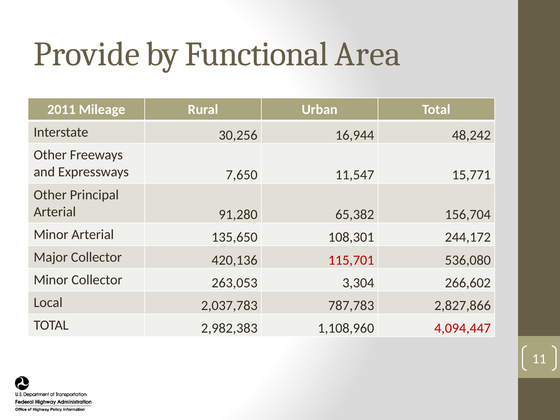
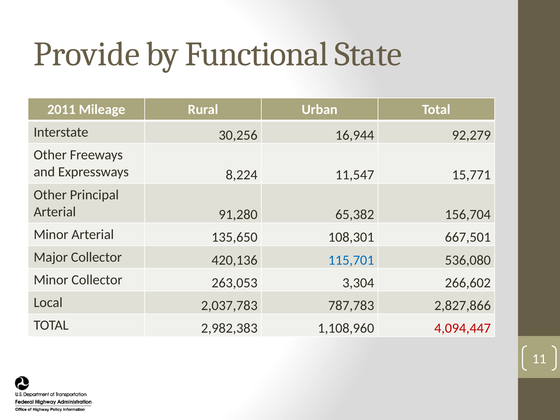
Area: Area -> State (368, 54)
48,242: 48,242 -> 92,279 (471, 135)
7,650: 7,650 -> 8,224 (242, 175)
244,172: 244,172 -> 667,501 (468, 237)
115,701 colour: red -> blue (351, 260)
